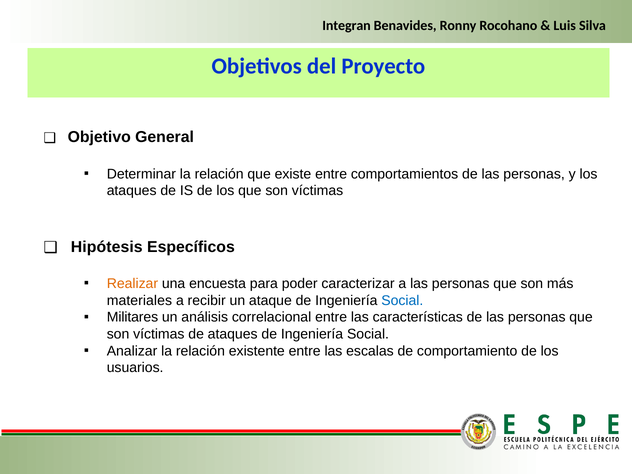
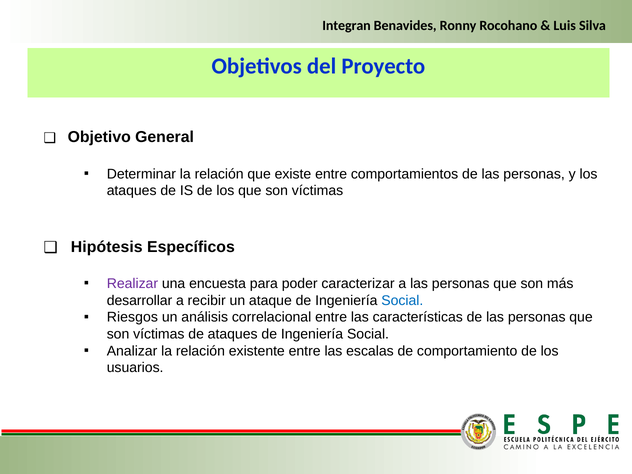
Realizar colour: orange -> purple (132, 284)
materiales: materiales -> desarrollar (139, 300)
Militares: Militares -> Riesgos (132, 317)
